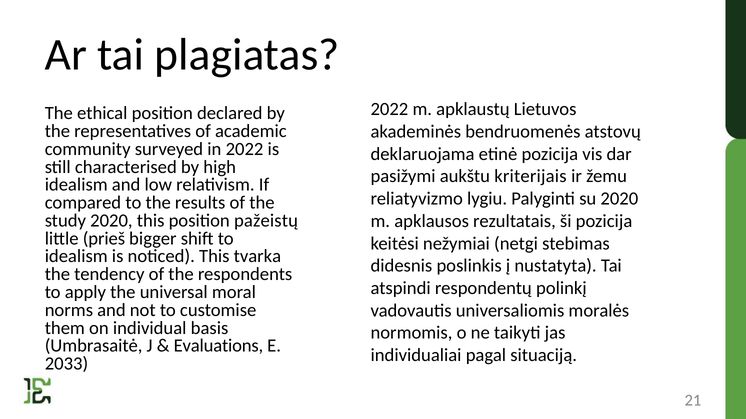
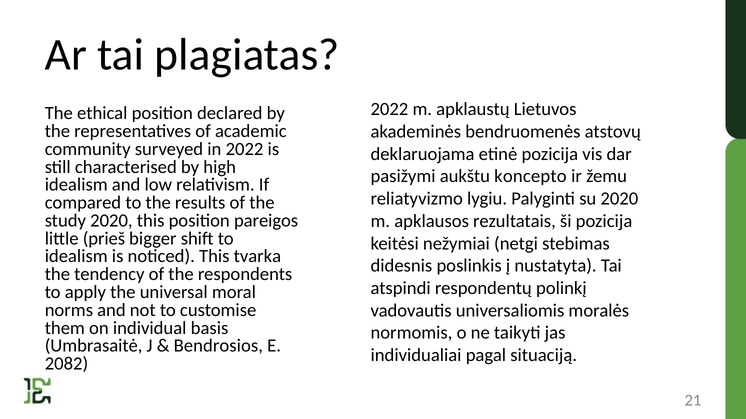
kriterijais: kriterijais -> koncepto (530, 177)
pažeistų: pažeistų -> pareigos (266, 221)
Evaluations: Evaluations -> Bendrosios (218, 346)
2033: 2033 -> 2082 (66, 364)
